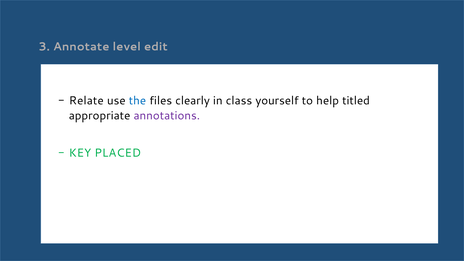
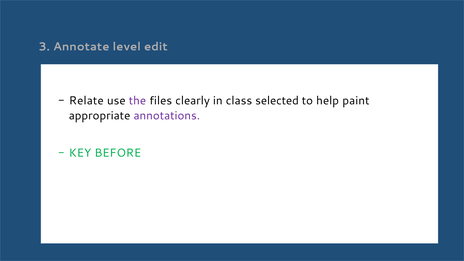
the colour: blue -> purple (137, 101)
yourself: yourself -> selected (277, 101)
titled: titled -> paint (356, 101)
PLACED: PLACED -> BEFORE (118, 153)
